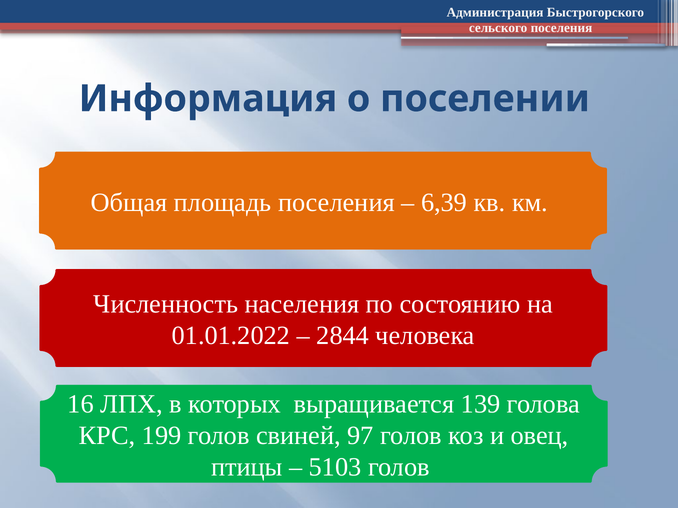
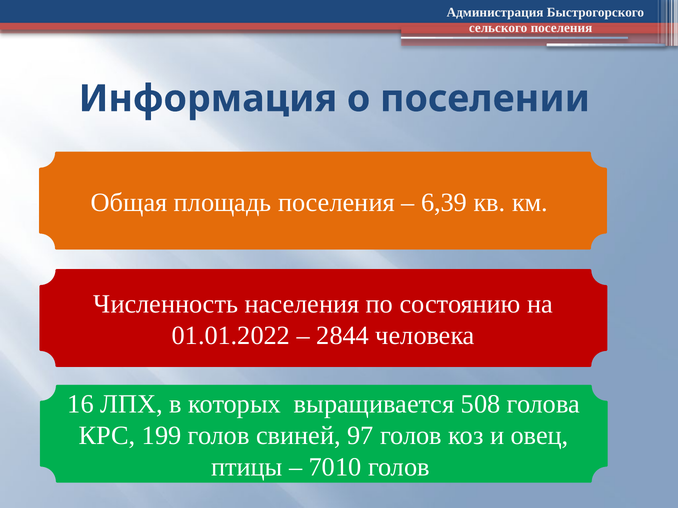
139: 139 -> 508 (481, 404)
5103: 5103 -> 7010 (335, 468)
